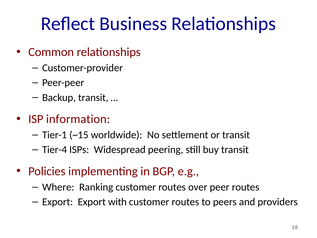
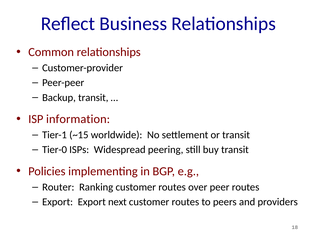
Tier-4: Tier-4 -> Tier-0 (55, 150)
Where: Where -> Router (58, 187)
with: with -> next (117, 202)
